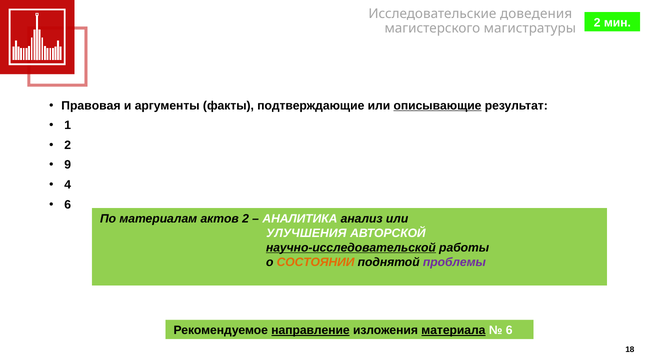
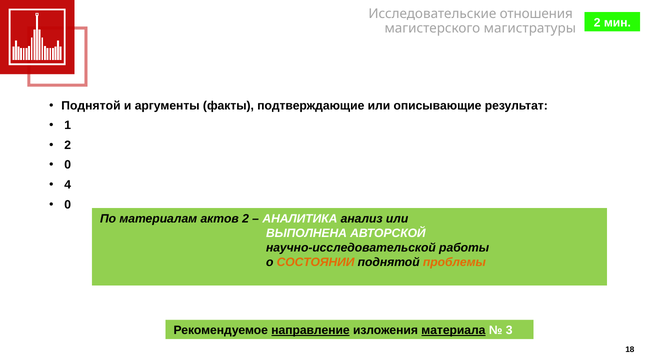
доведения: доведения -> отношения (536, 14)
Правовая: Правовая -> Поднятой (91, 105)
описывающие underline: present -> none (438, 105)
9: 9 -> 0 (68, 165)
6: 6 -> 0 (68, 204)
УЛУЧШЕНИЯ: УЛУЧШЕНИЯ -> ВЫПОЛНЕНА (306, 233)
научно-исследовательской underline: present -> none (351, 247)
проблемы colour: purple -> orange (454, 262)
6: 6 -> 3 (509, 330)
